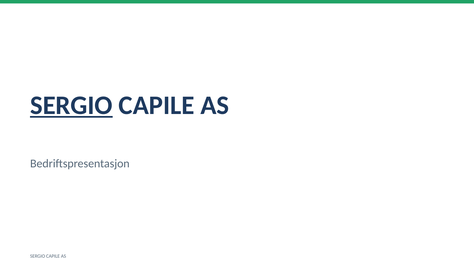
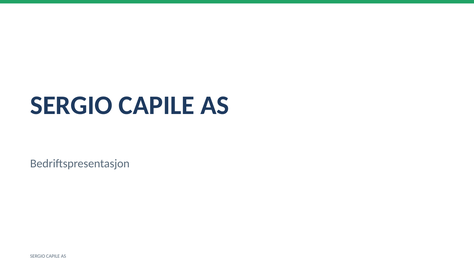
SERGIO underline: present -> none (71, 105)
